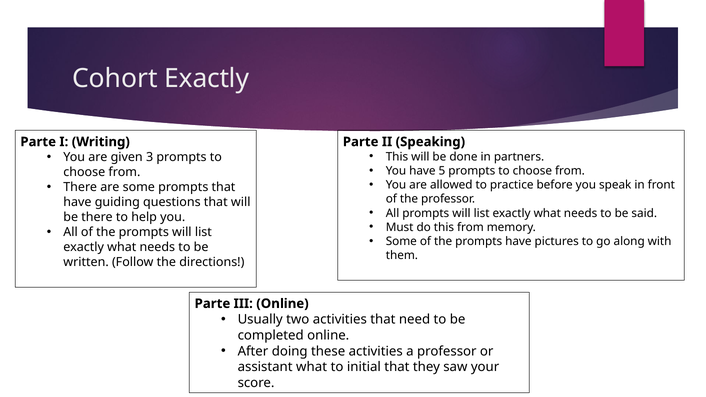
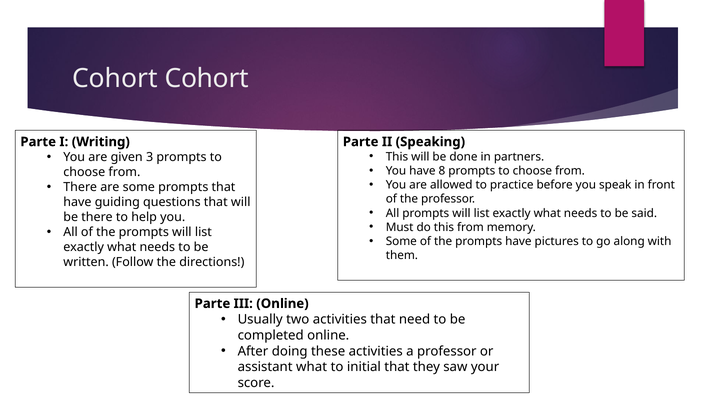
Cohort Exactly: Exactly -> Cohort (207, 79)
5: 5 -> 8 (442, 171)
